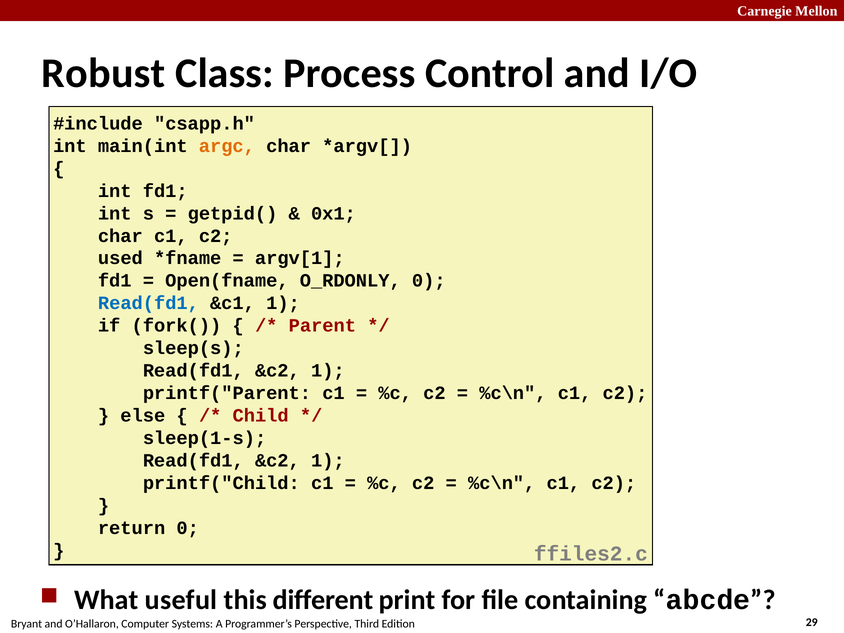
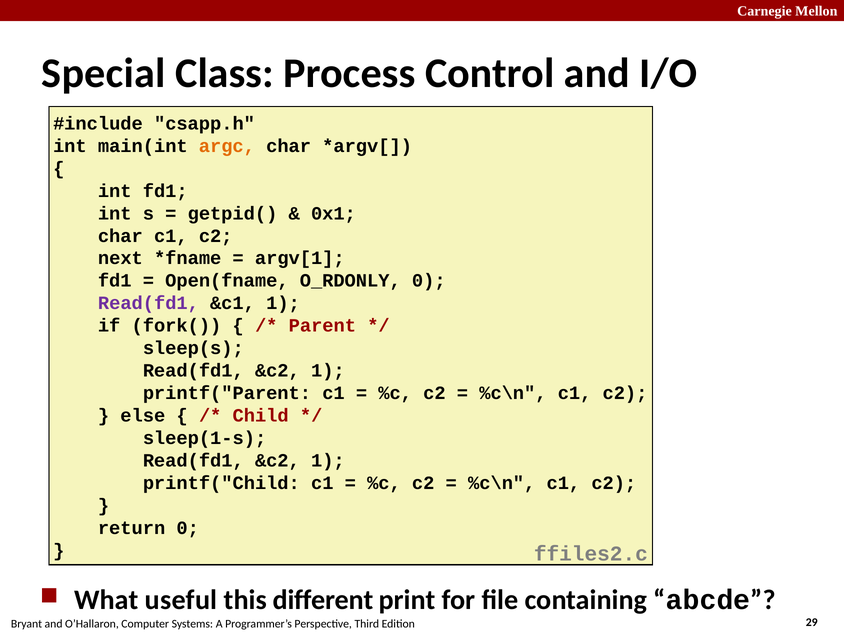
Robust: Robust -> Special (103, 73)
used: used -> next (120, 258)
Read(fd1 colour: blue -> purple (148, 303)
